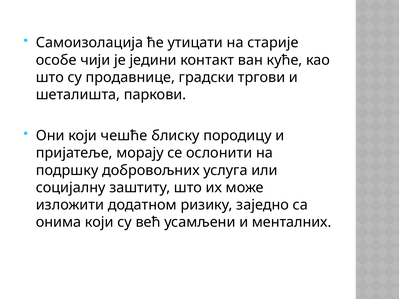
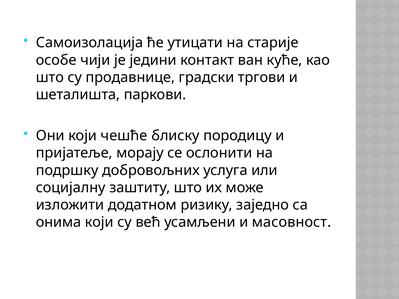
менталних: менталних -> масовност (292, 222)
